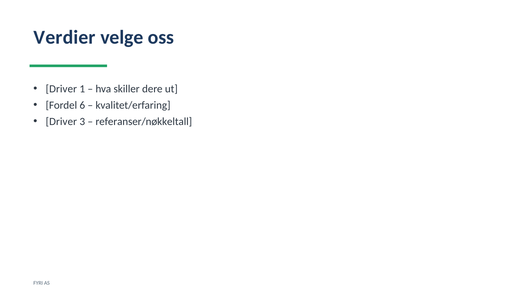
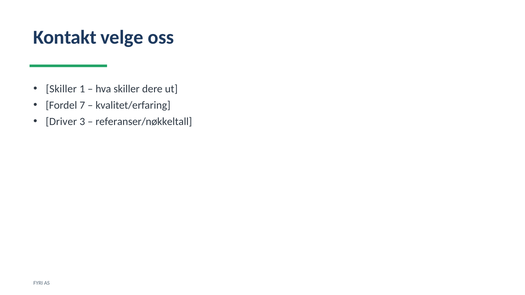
Verdier: Verdier -> Kontakt (65, 37)
Driver: Driver -> Skiller (61, 89)
6: 6 -> 7 (82, 105)
